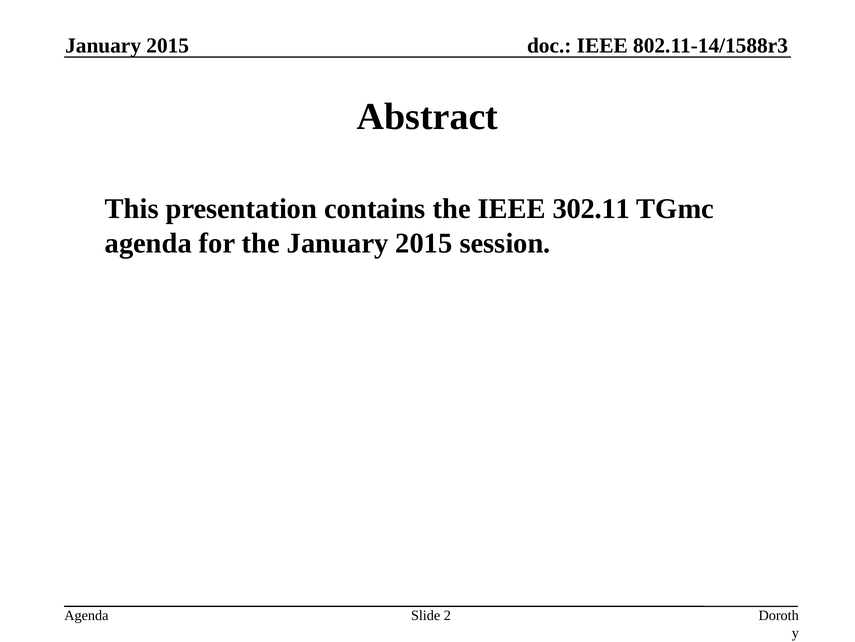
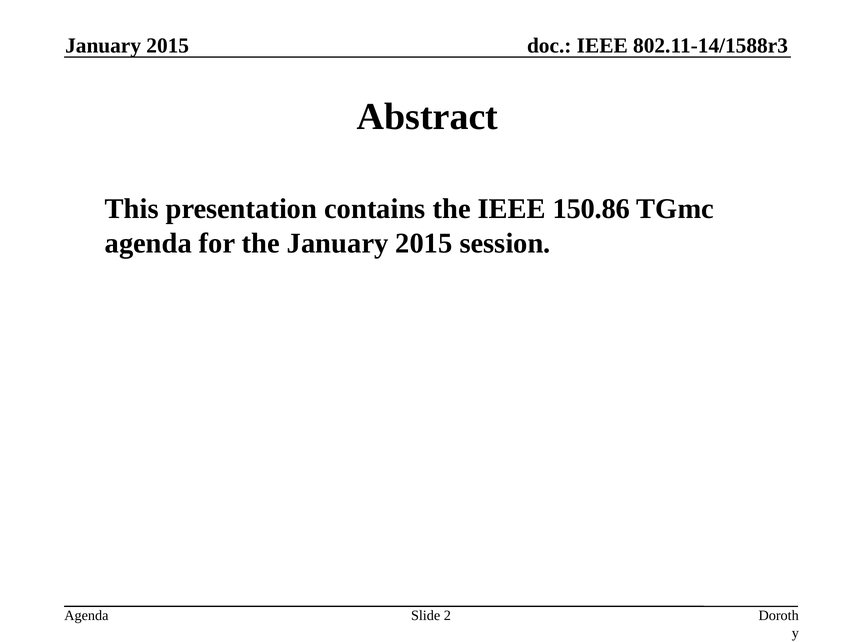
302.11: 302.11 -> 150.86 (591, 209)
